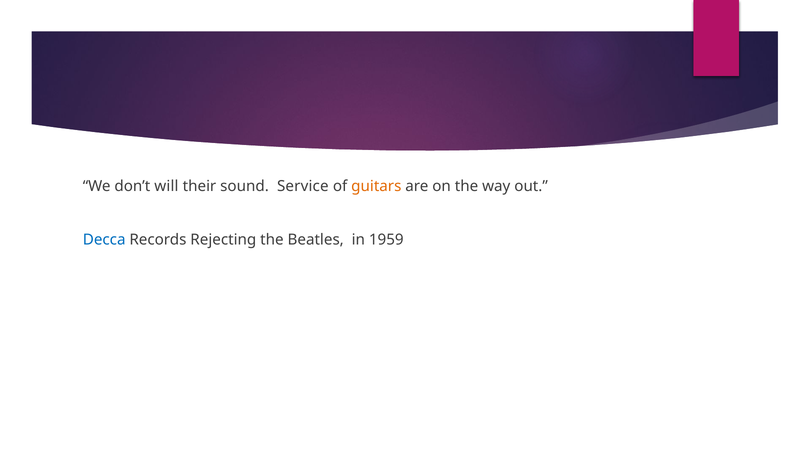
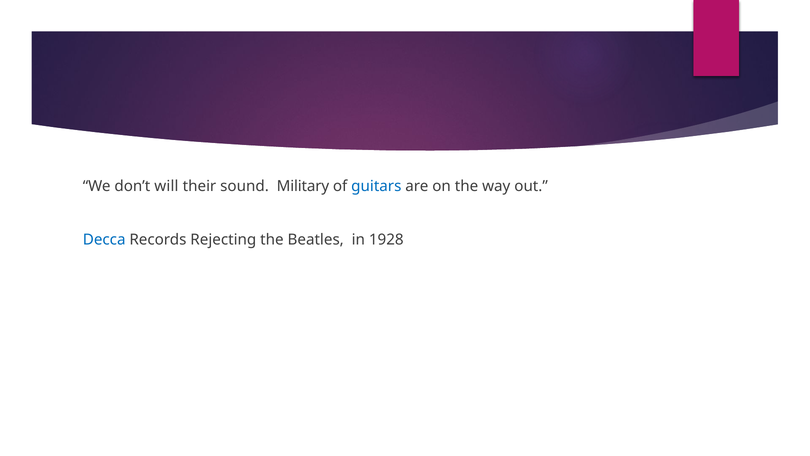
Service: Service -> Military (303, 186)
guitars colour: orange -> blue (376, 186)
1959: 1959 -> 1928 (386, 240)
